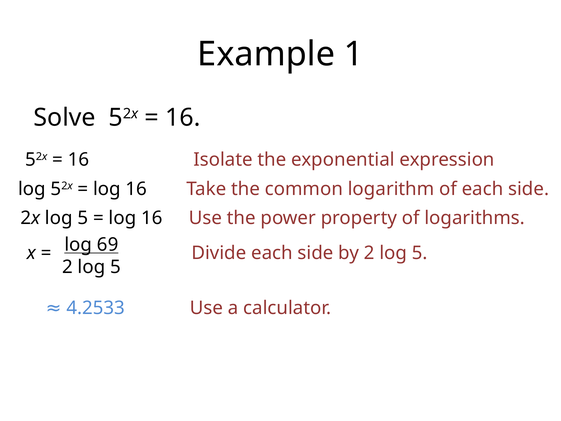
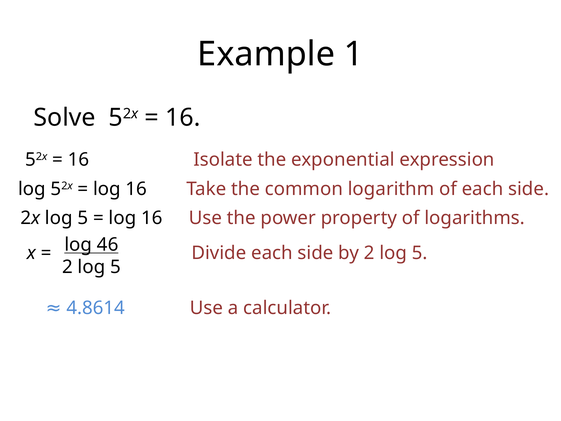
69: 69 -> 46 (108, 244)
4.2533: 4.2533 -> 4.8614 (96, 308)
